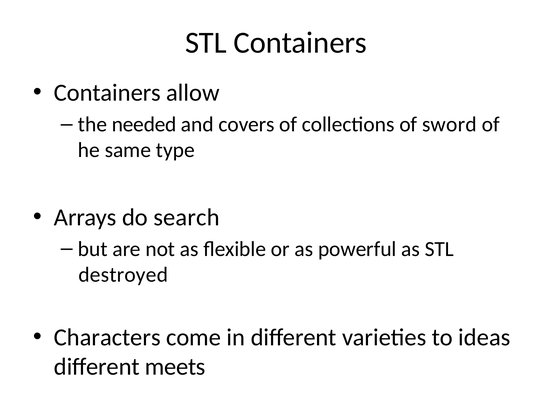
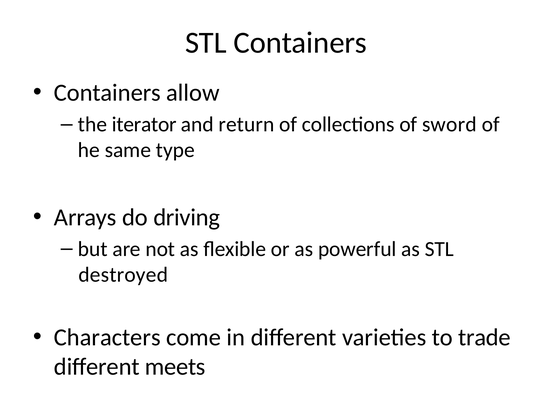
needed: needed -> iterator (144, 124)
covers: covers -> return (246, 124)
search: search -> driving (187, 217)
ideas: ideas -> trade (484, 337)
